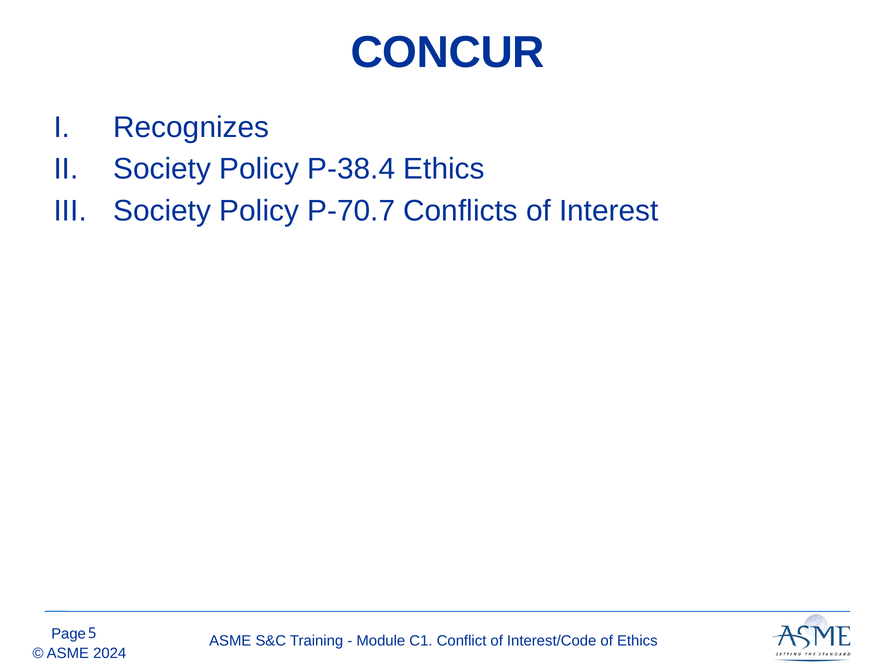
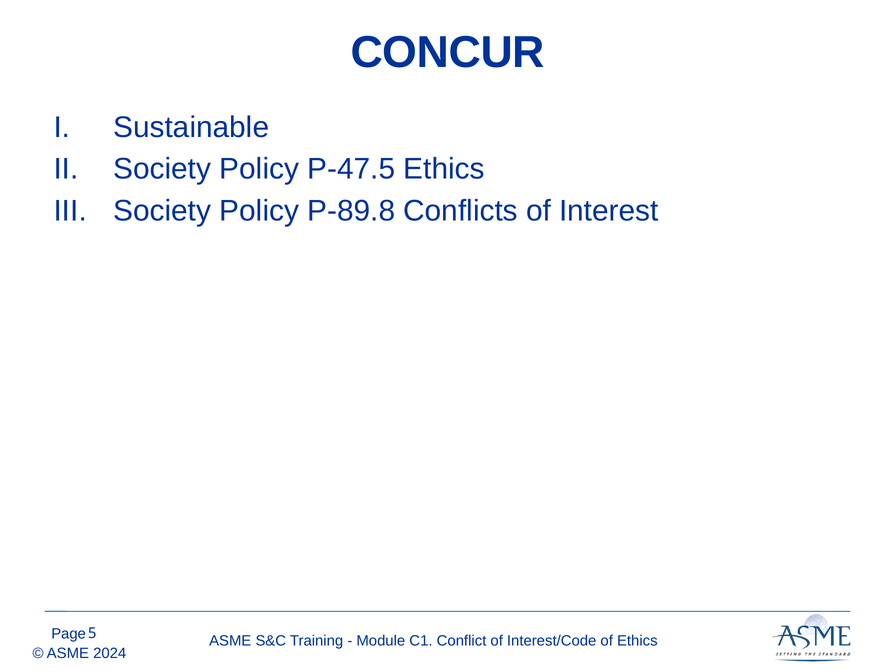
Recognizes: Recognizes -> Sustainable (191, 127)
P-38.4: P-38.4 -> P-47.5 (351, 169)
P-70.7: P-70.7 -> P-89.8 (351, 211)
